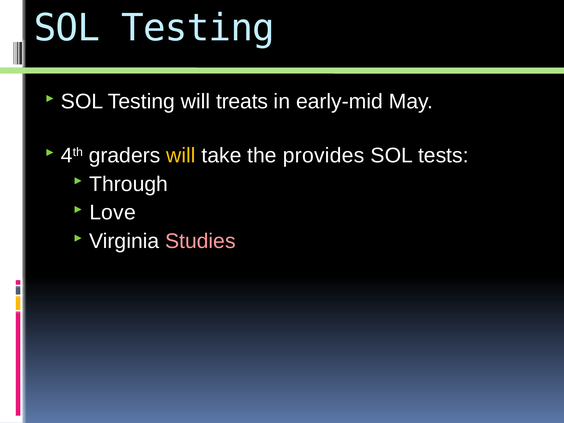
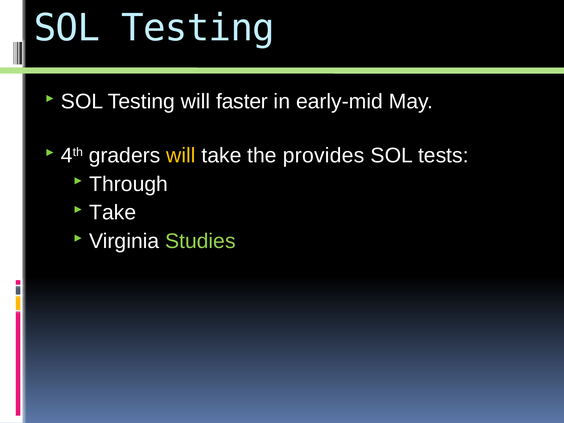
treats: treats -> faster (242, 102)
Love: Love -> Take (113, 213)
Studies colour: pink -> light green (200, 241)
